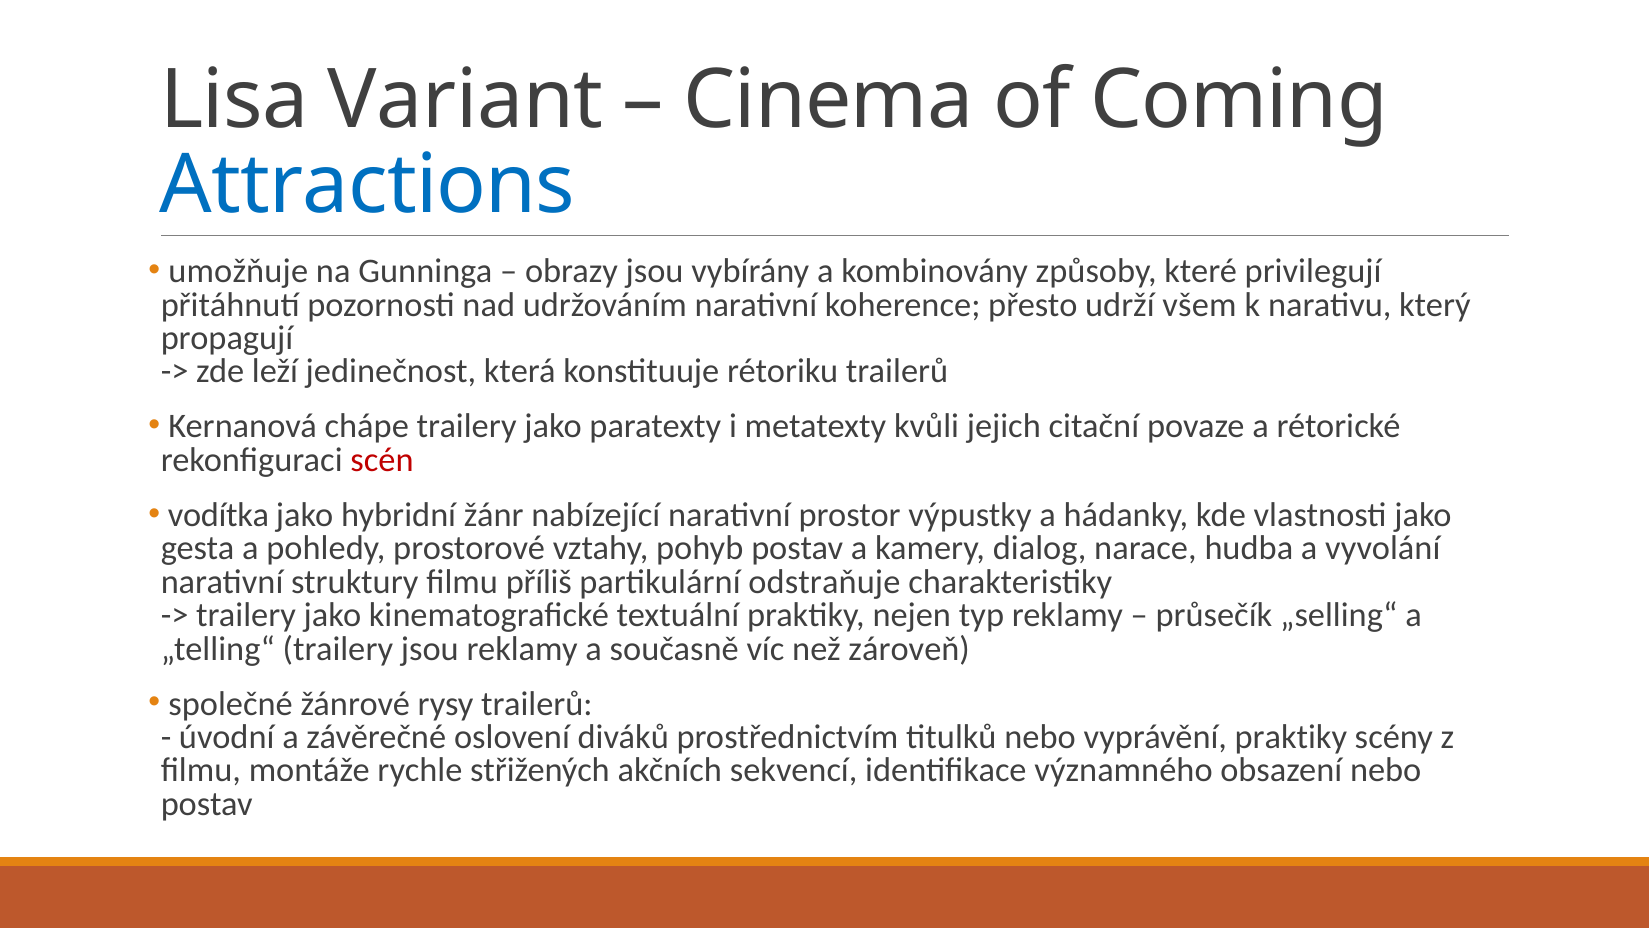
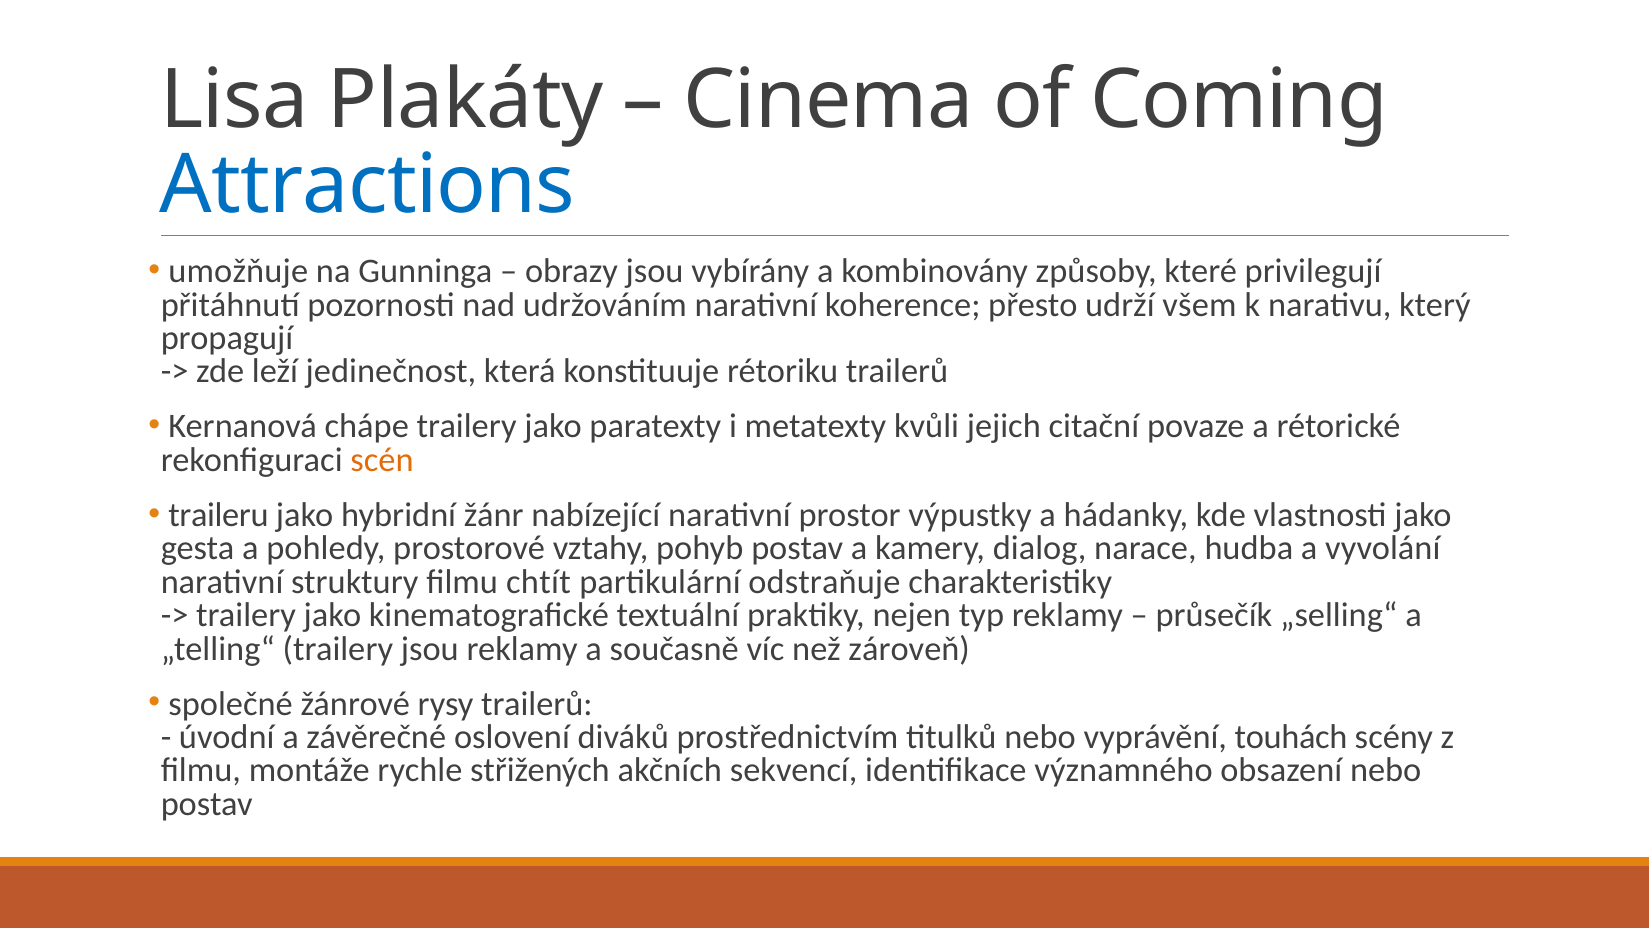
Variant: Variant -> Plakáty (466, 101)
scén colour: red -> orange (382, 460)
vodítka: vodítka -> traileru (218, 515)
příliš: příliš -> chtít (538, 582)
vyprávění praktiky: praktiky -> touhách (1291, 737)
